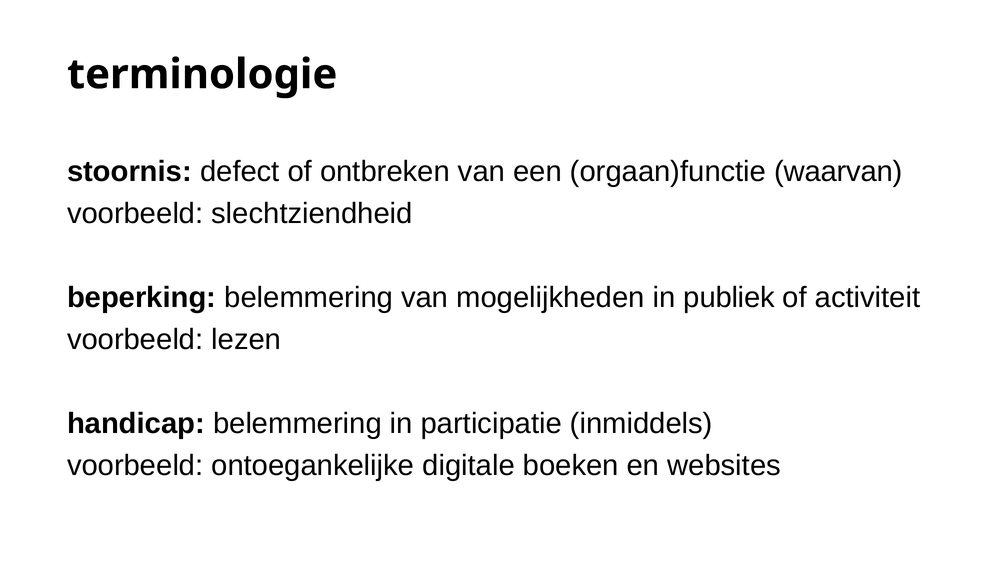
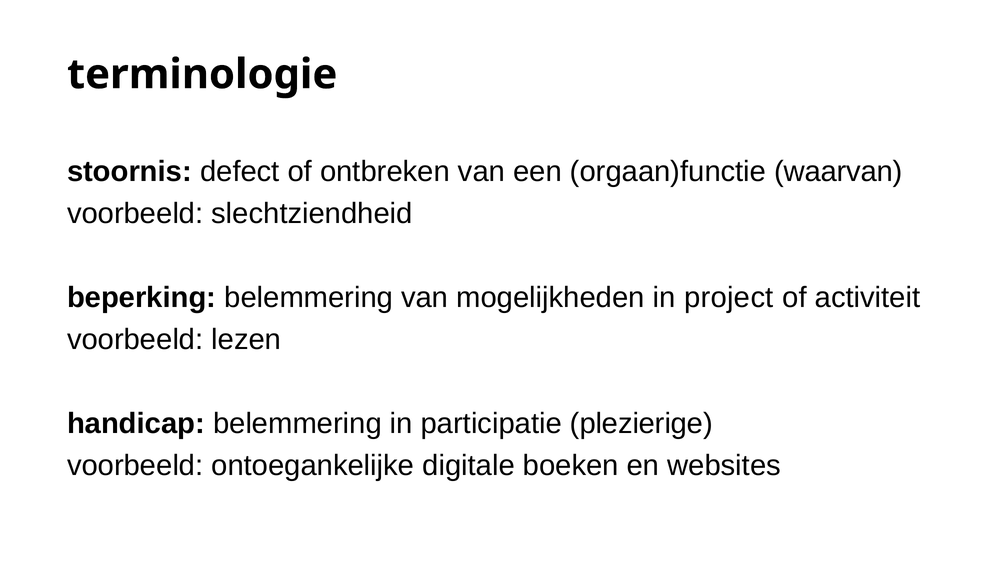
publiek: publiek -> project (729, 298)
inmiddels: inmiddels -> plezierige (641, 424)
